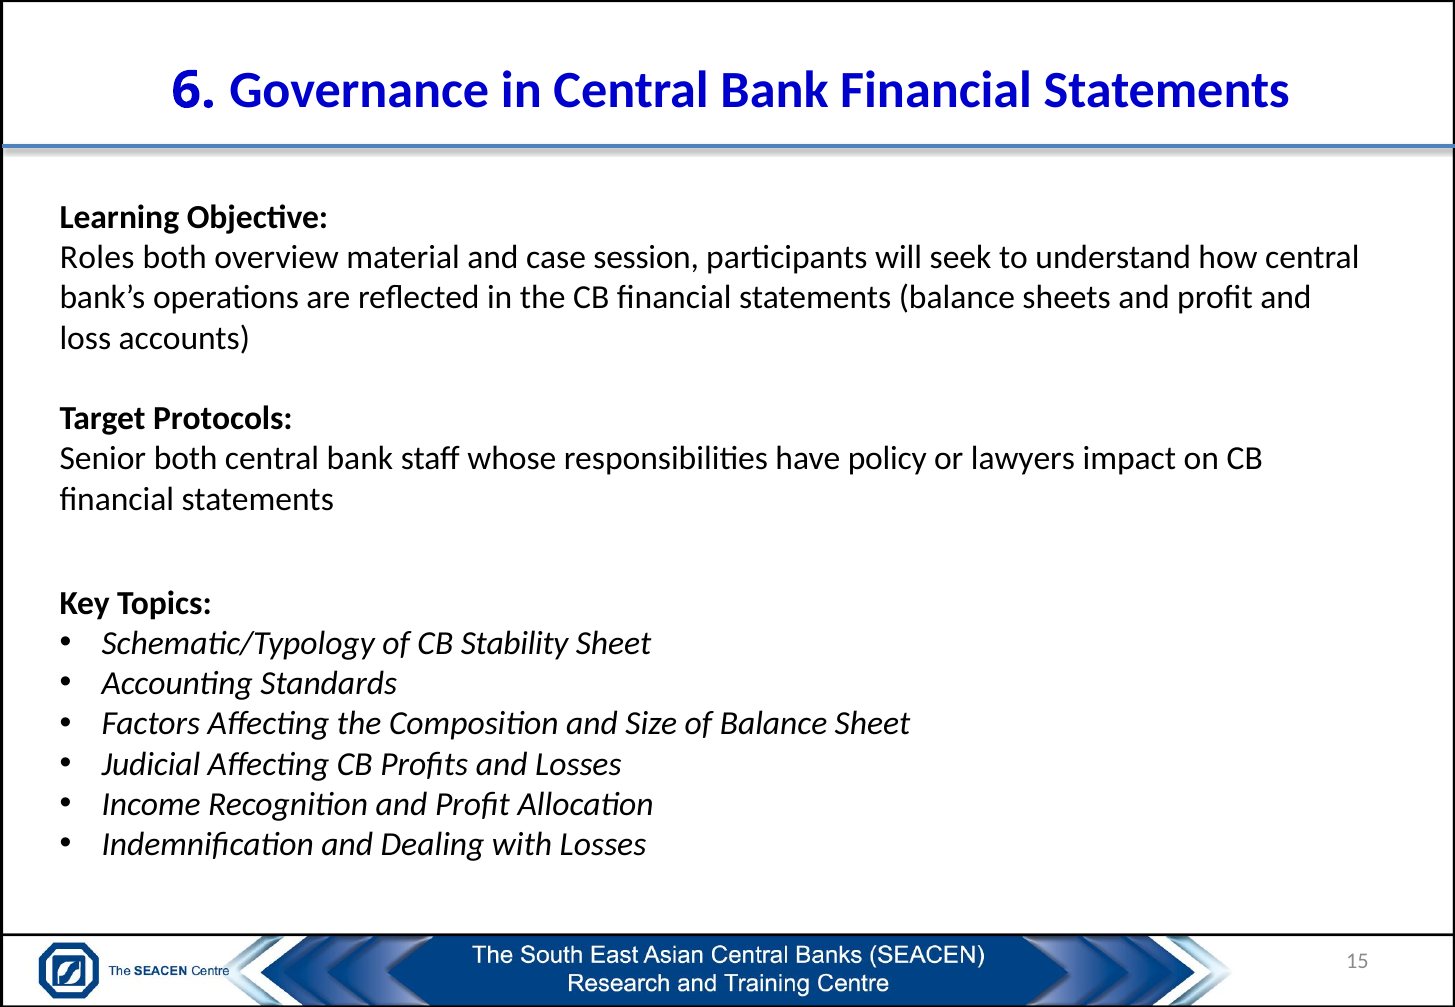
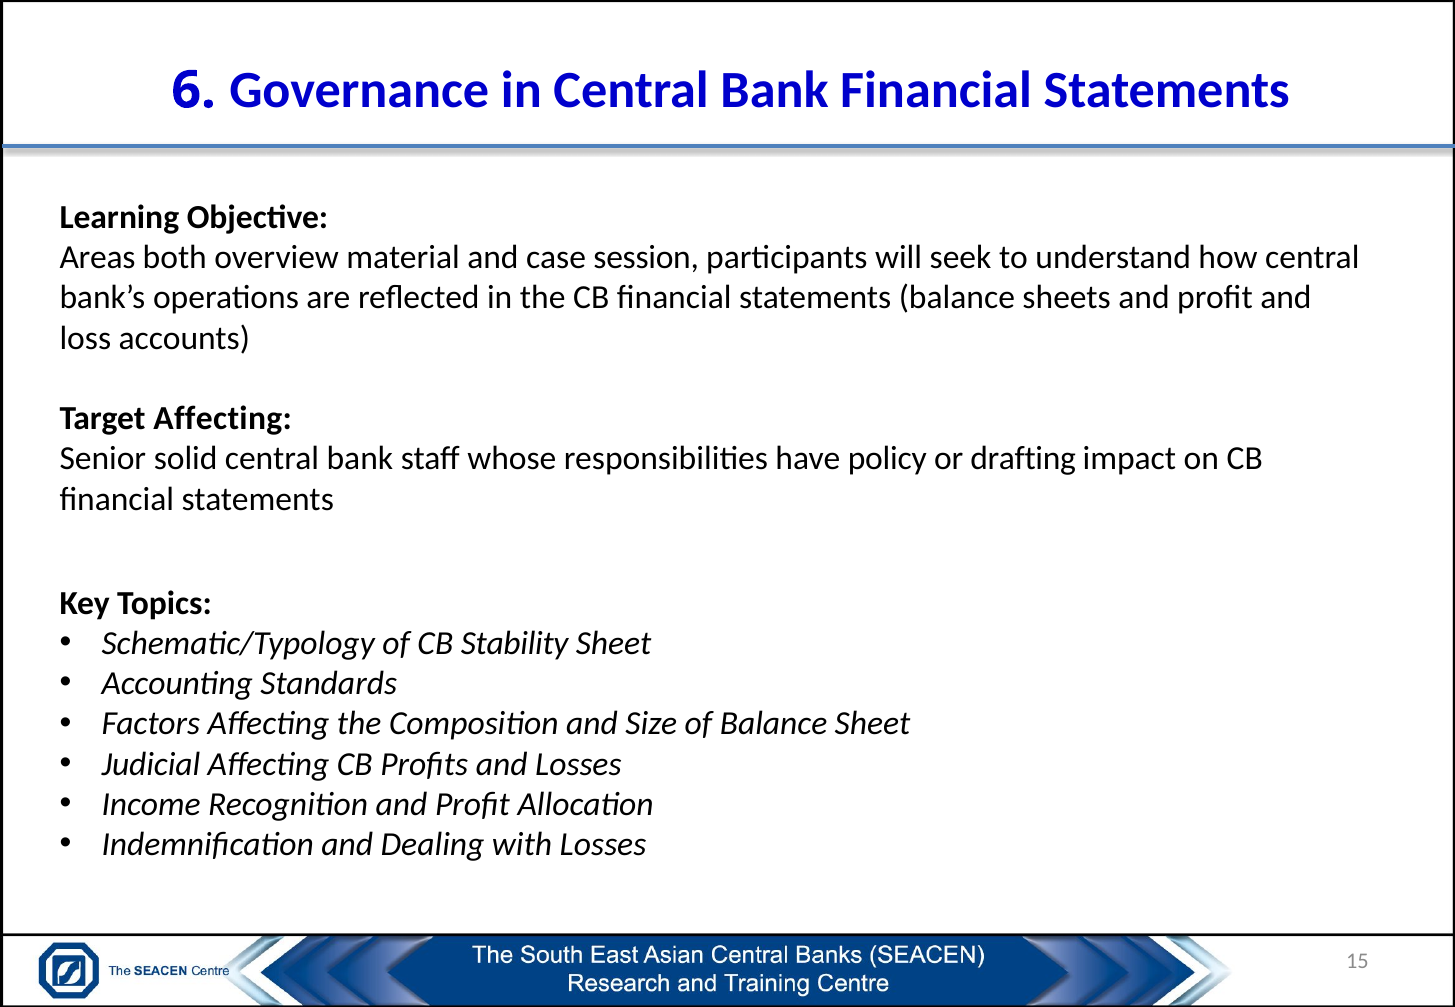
Roles: Roles -> Areas (98, 258)
Target Protocols: Protocols -> Affecting (223, 419)
Senior both: both -> solid (186, 459)
lawyers: lawyers -> drafting (1023, 459)
